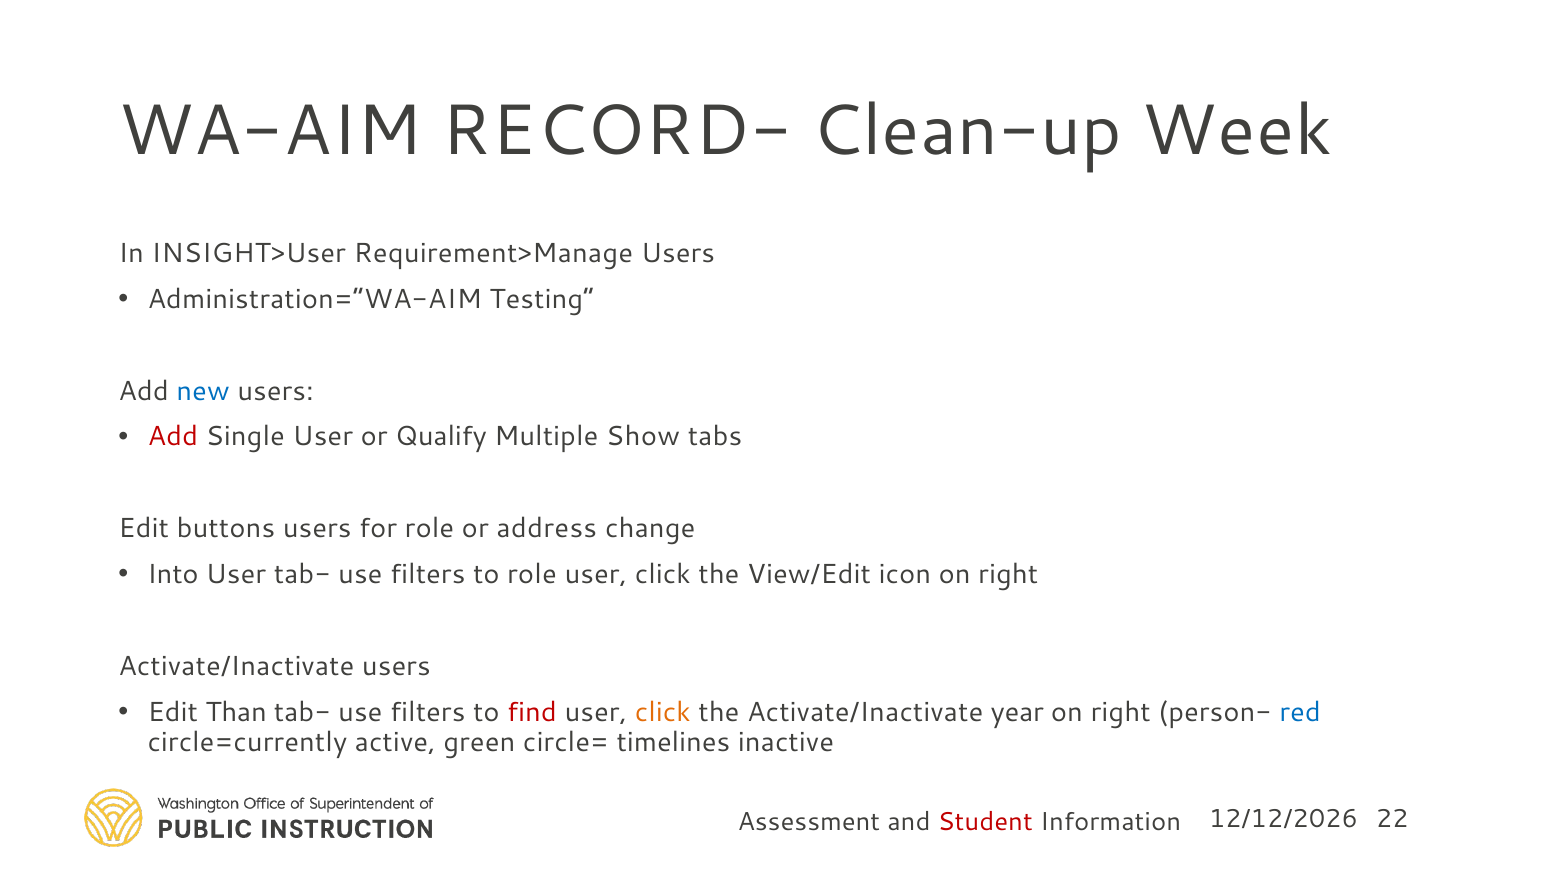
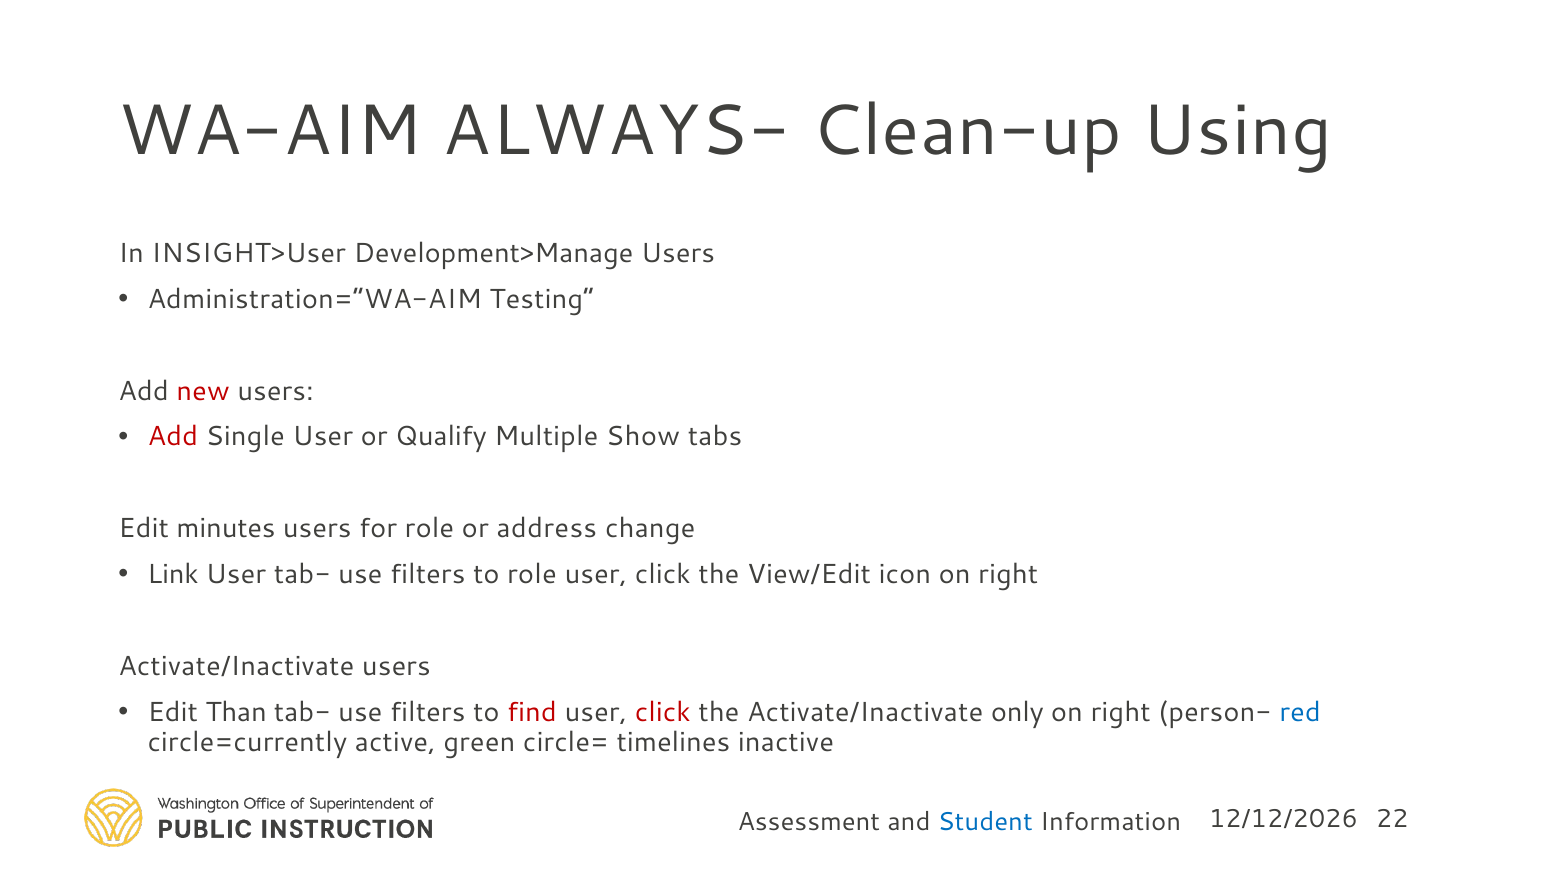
RECORD-: RECORD- -> ALWAYS- (617, 130)
Week: Week -> Using (1237, 130)
Requirement>Manage: Requirement>Manage -> Development>Manage (494, 253)
new colour: blue -> red (203, 391)
buttons: buttons -> minutes (226, 528)
Into: Into -> Link (173, 574)
click colour: orange -> red (663, 712)
year: year -> only (1017, 712)
Student colour: red -> blue (985, 822)
